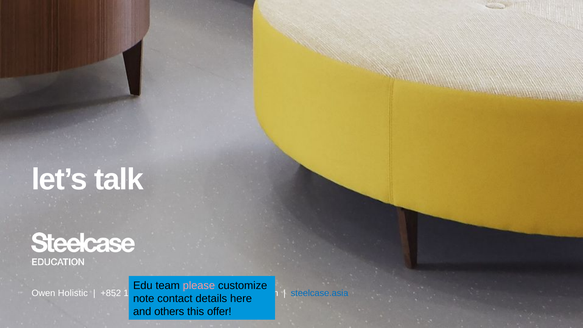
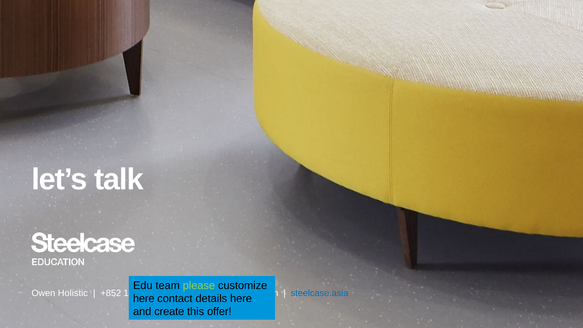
please colour: pink -> light green (199, 285)
note: note -> here (144, 299)
others: others -> create (169, 312)
